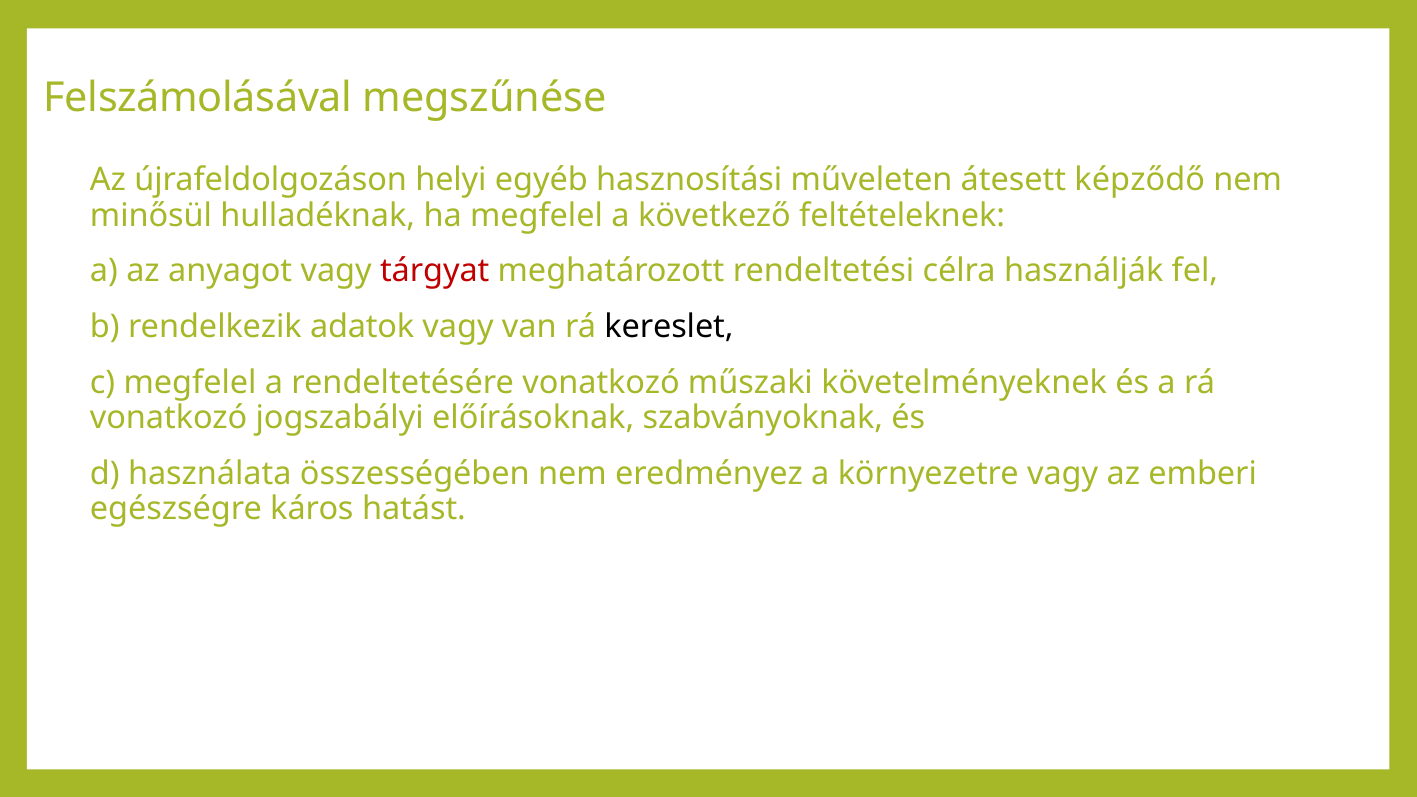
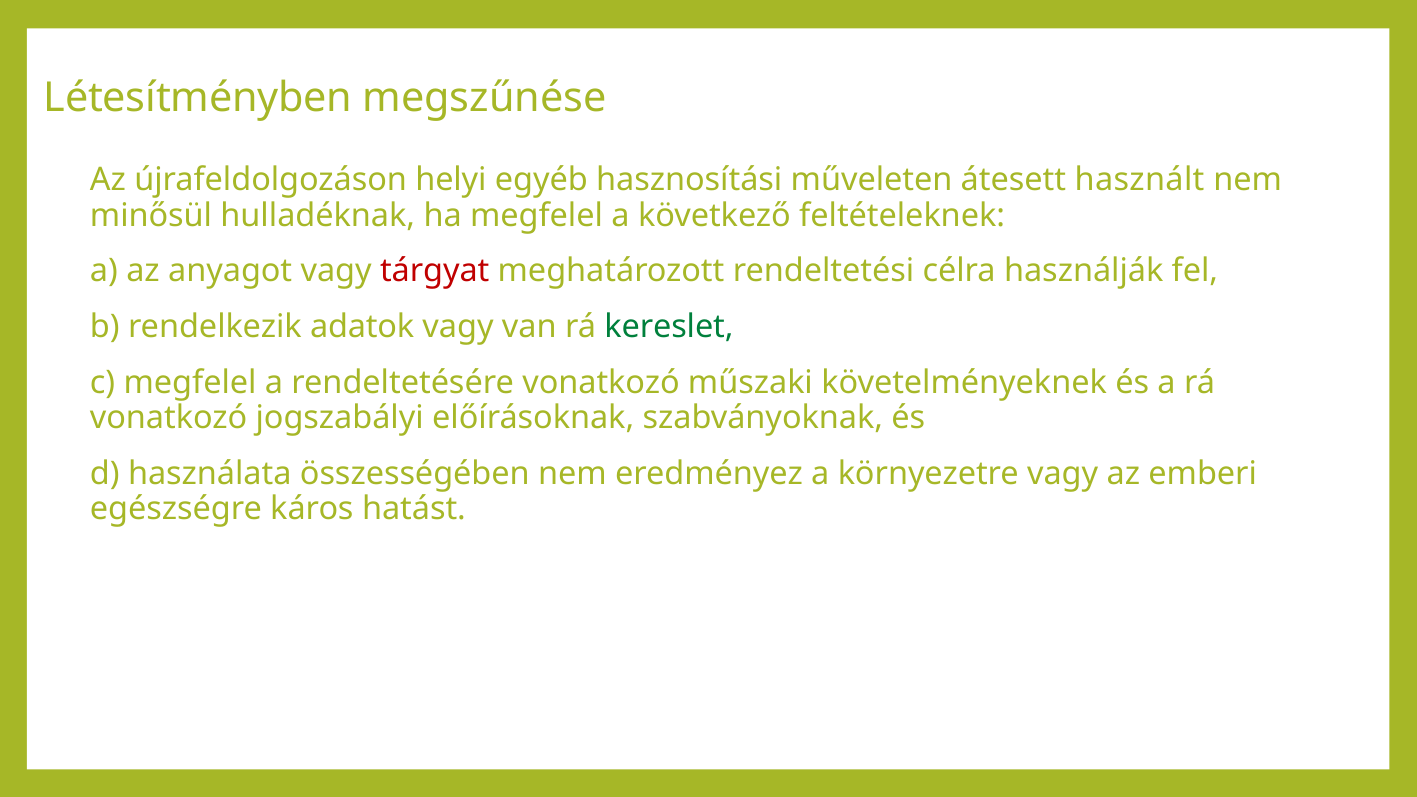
Felszámolásával: Felszámolásával -> Létesítményben (198, 98)
képződő: képződő -> használt (1140, 180)
kereslet colour: black -> green (669, 327)
